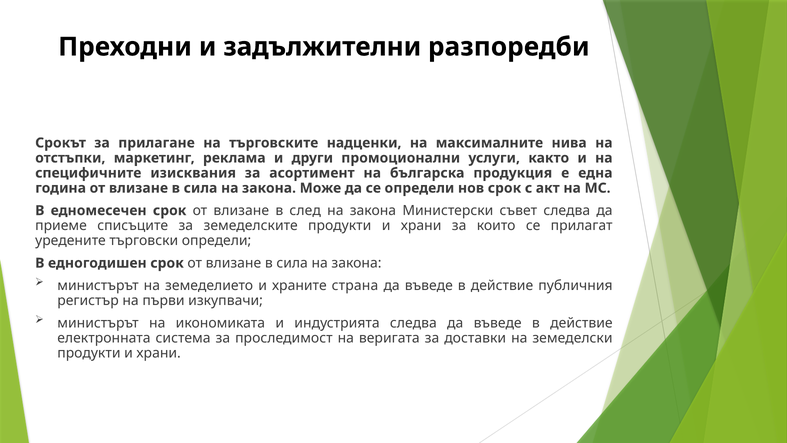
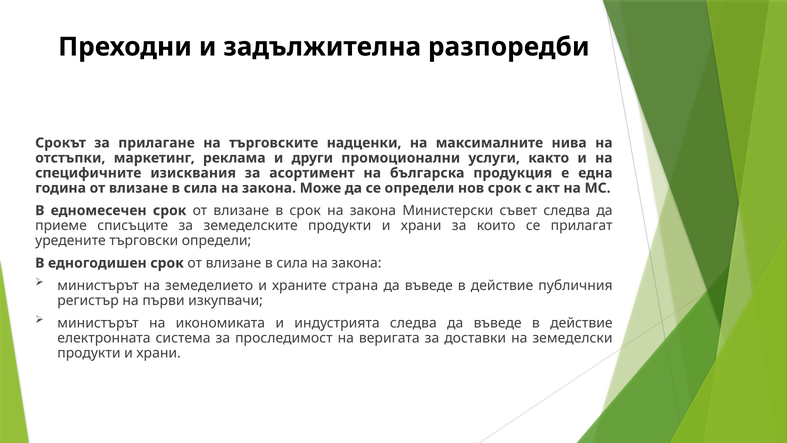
задължителни: задължителни -> задължителна (322, 47)
в след: след -> срок (305, 210)
